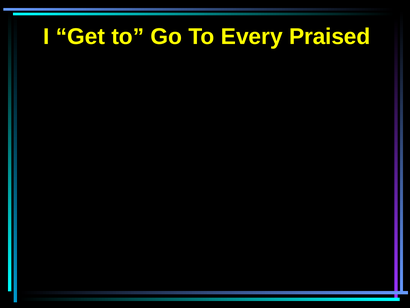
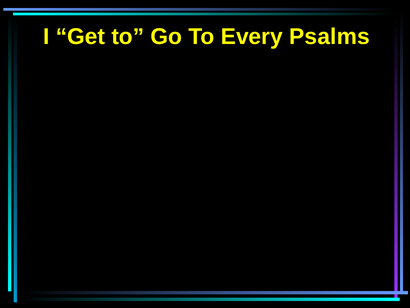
Praised: Praised -> Psalms (329, 37)
